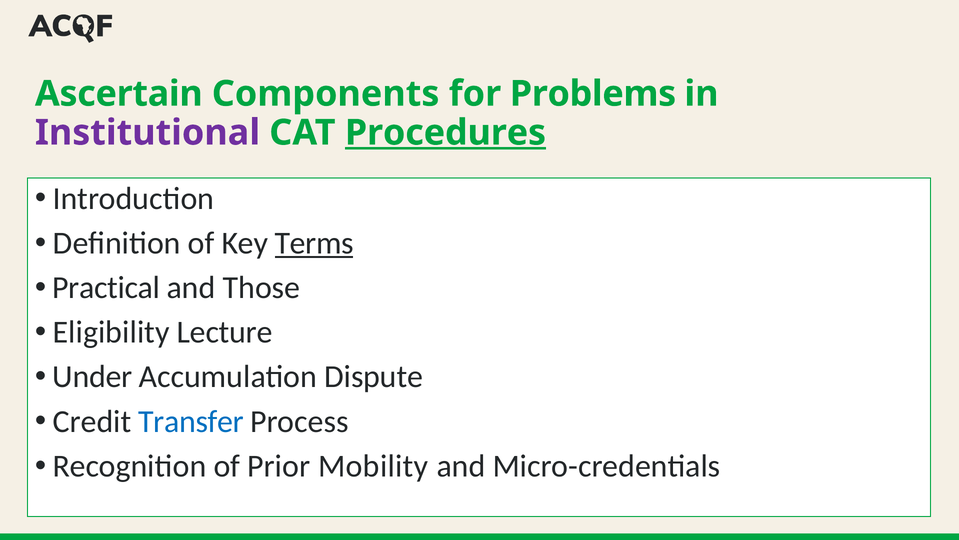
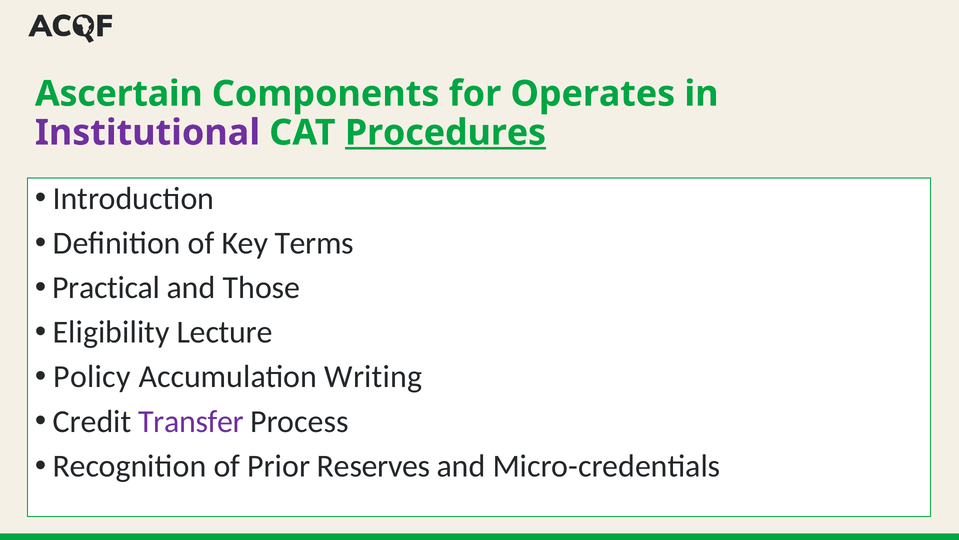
Problems: Problems -> Operates (593, 94)
Terms underline: present -> none (314, 243)
Under: Under -> Policy (92, 377)
Dispute: Dispute -> Writing (373, 377)
Transfer colour: blue -> purple (191, 421)
Mobility: Mobility -> Reserves (374, 466)
